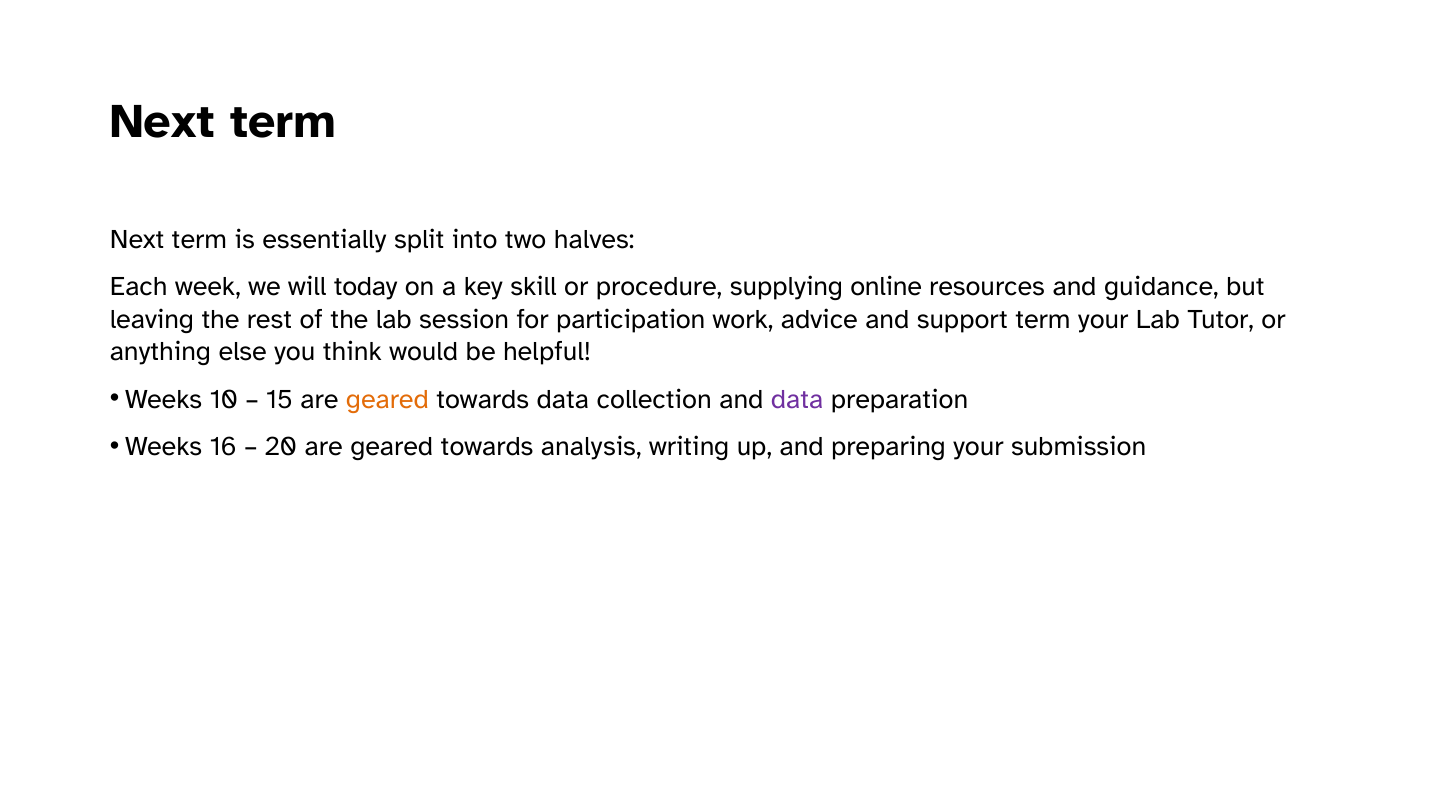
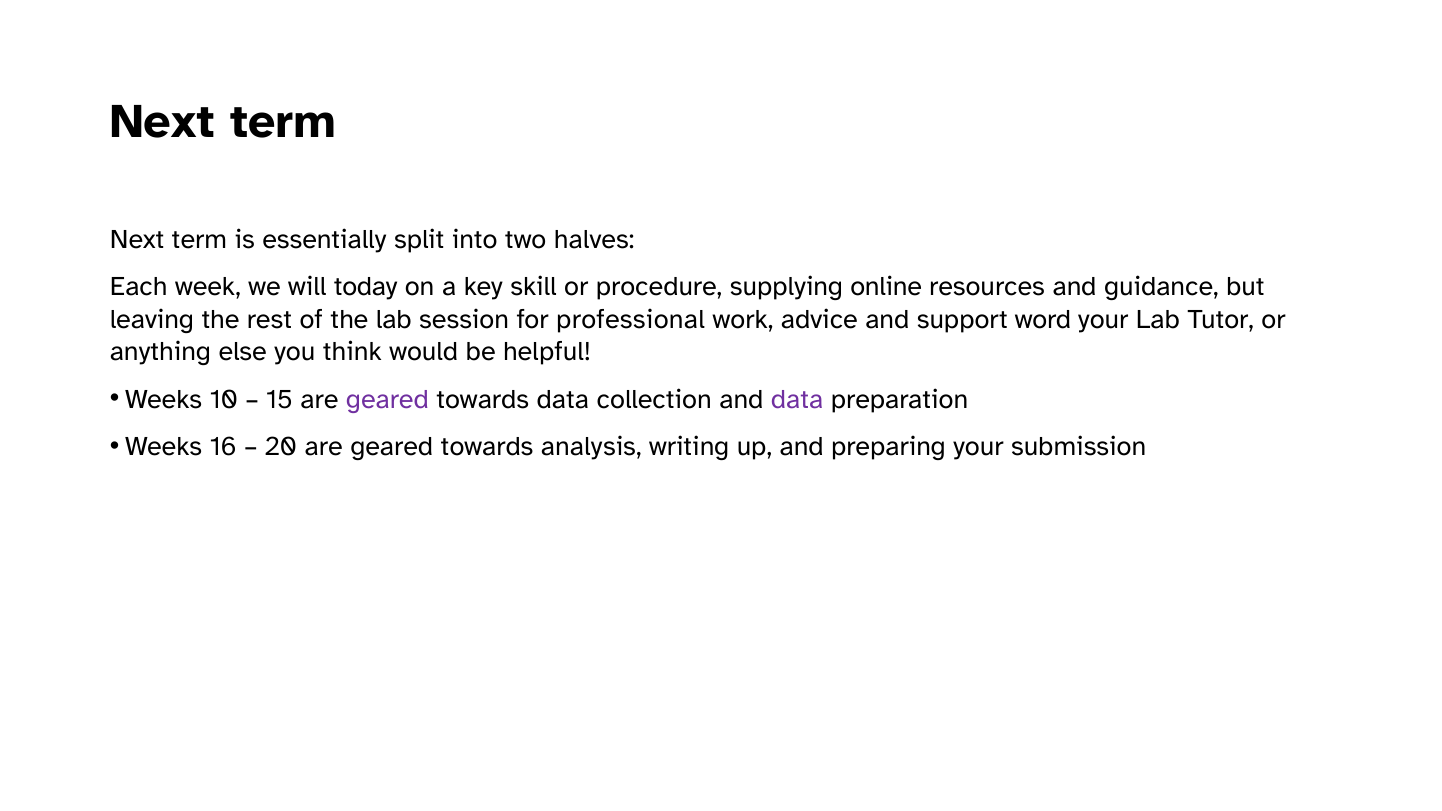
participation: participation -> professional (631, 319)
support term: term -> word (1043, 319)
geared colour: orange -> purple (387, 399)
